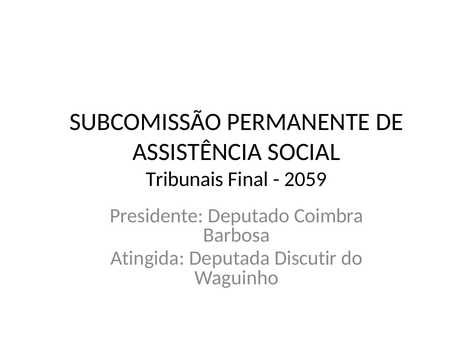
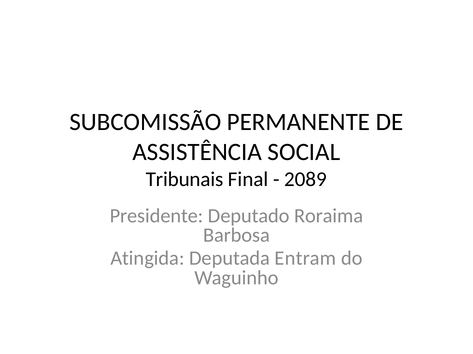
2059: 2059 -> 2089 (306, 180)
Coimbra: Coimbra -> Roraima (329, 216)
Discutir: Discutir -> Entram (305, 259)
